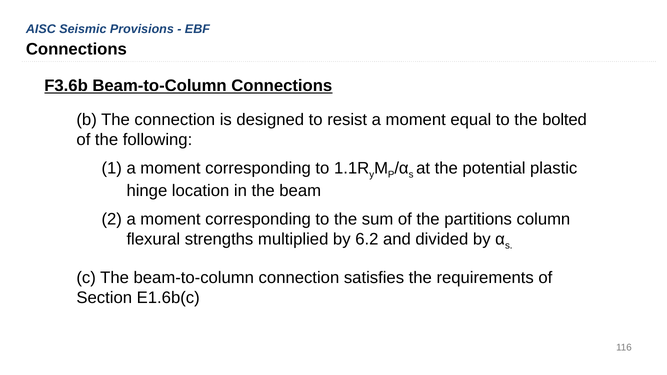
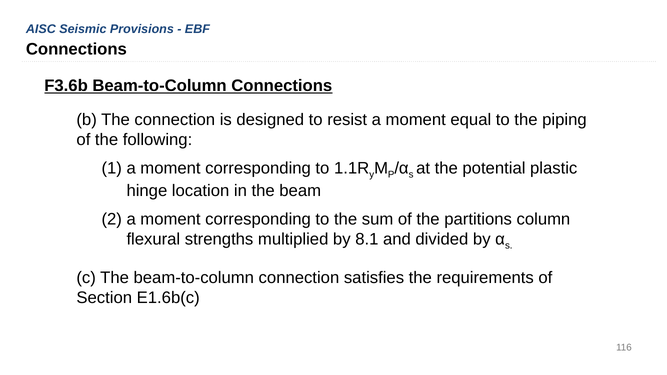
bolted: bolted -> piping (564, 120)
6.2: 6.2 -> 8.1 (367, 239)
